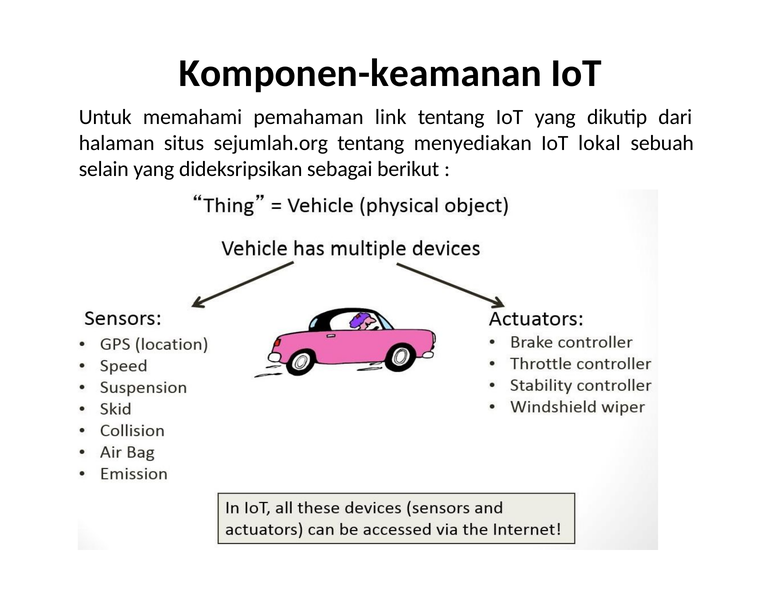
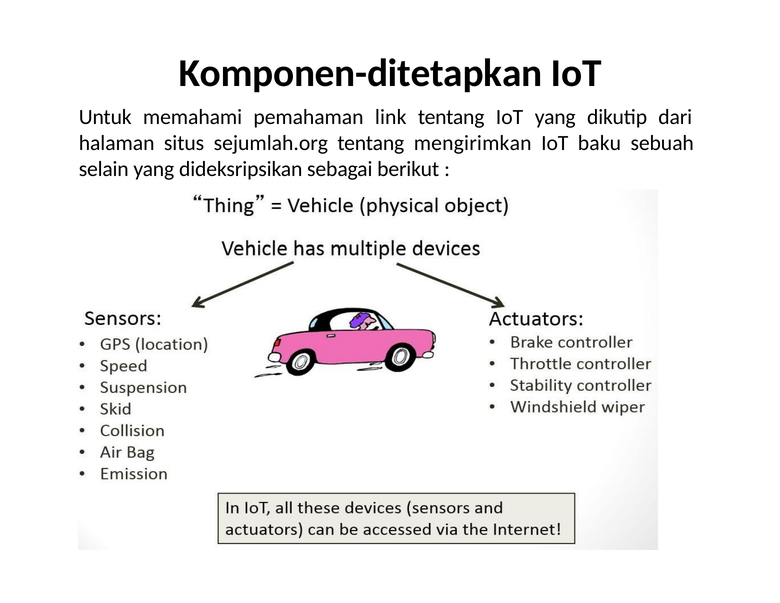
Komponen-keamanan: Komponen-keamanan -> Komponen-ditetapkan (360, 73)
menyediakan: menyediakan -> mengirimkan (473, 143)
lokal: lokal -> baku (599, 143)
